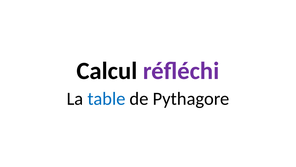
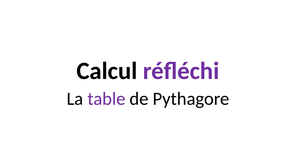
table colour: blue -> purple (106, 98)
